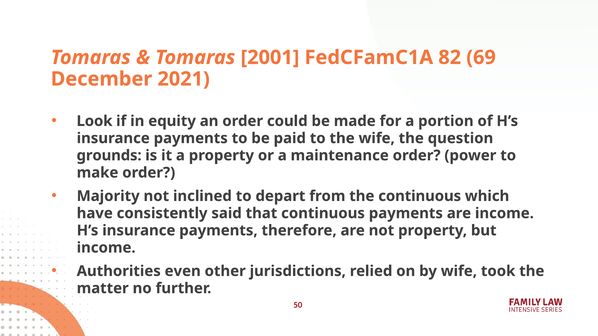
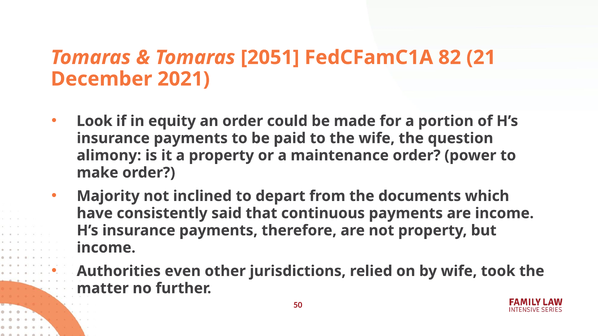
2001: 2001 -> 2051 (270, 58)
69: 69 -> 21 (481, 58)
grounds: grounds -> alimony (109, 156)
the continuous: continuous -> documents (420, 196)
